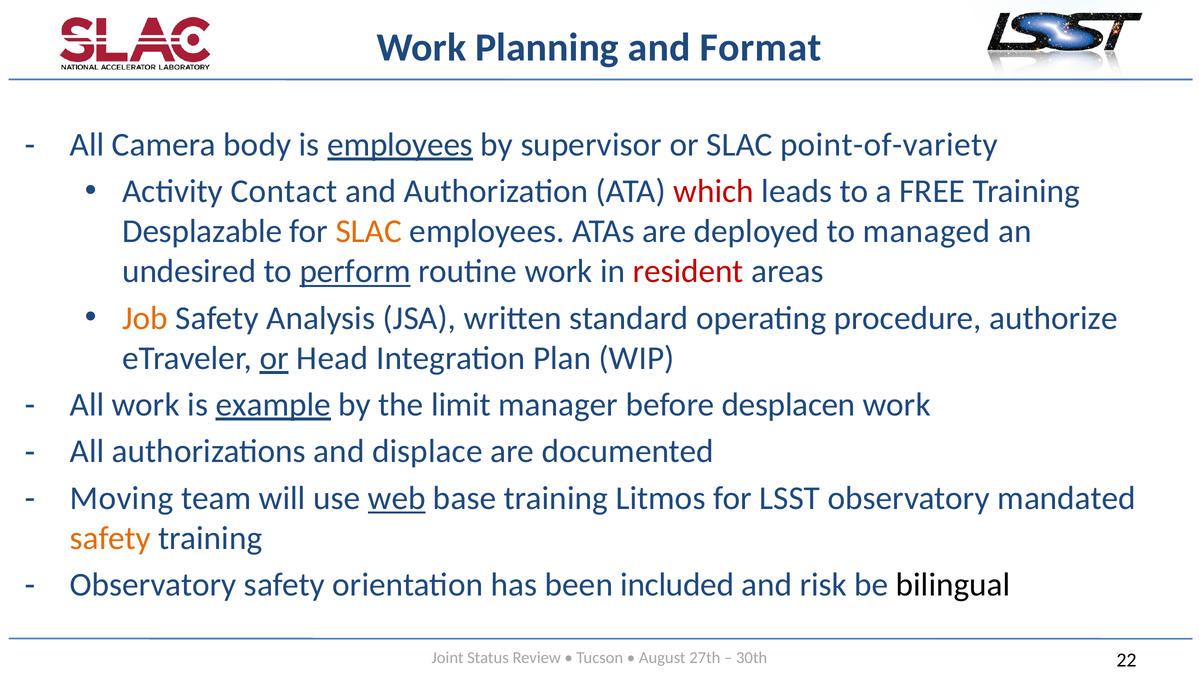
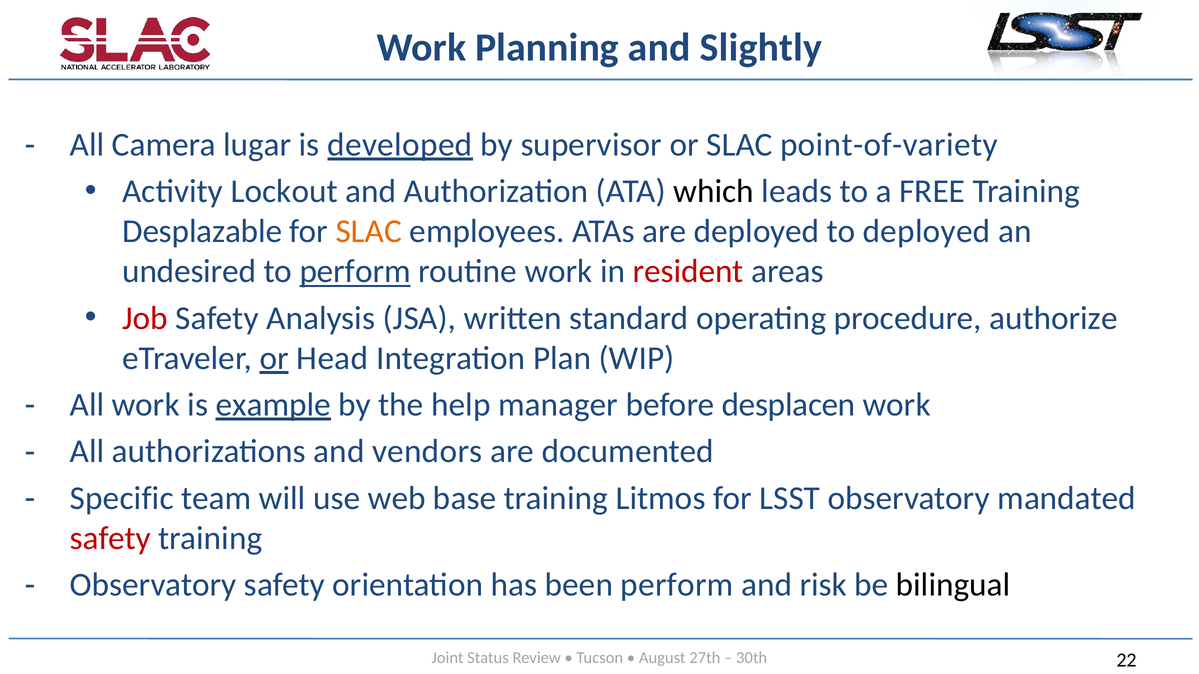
Format: Format -> Slightly (761, 48)
body: body -> lugar (257, 145)
is employees: employees -> developed (400, 145)
Contact: Contact -> Lockout (284, 192)
which colour: red -> black (714, 192)
to managed: managed -> deployed (927, 232)
Job colour: orange -> red (145, 318)
limit: limit -> help (461, 405)
displace: displace -> vendors (427, 452)
Moving: Moving -> Specific (122, 498)
web underline: present -> none (397, 498)
safety colour: orange -> red (110, 538)
been included: included -> perform (677, 585)
